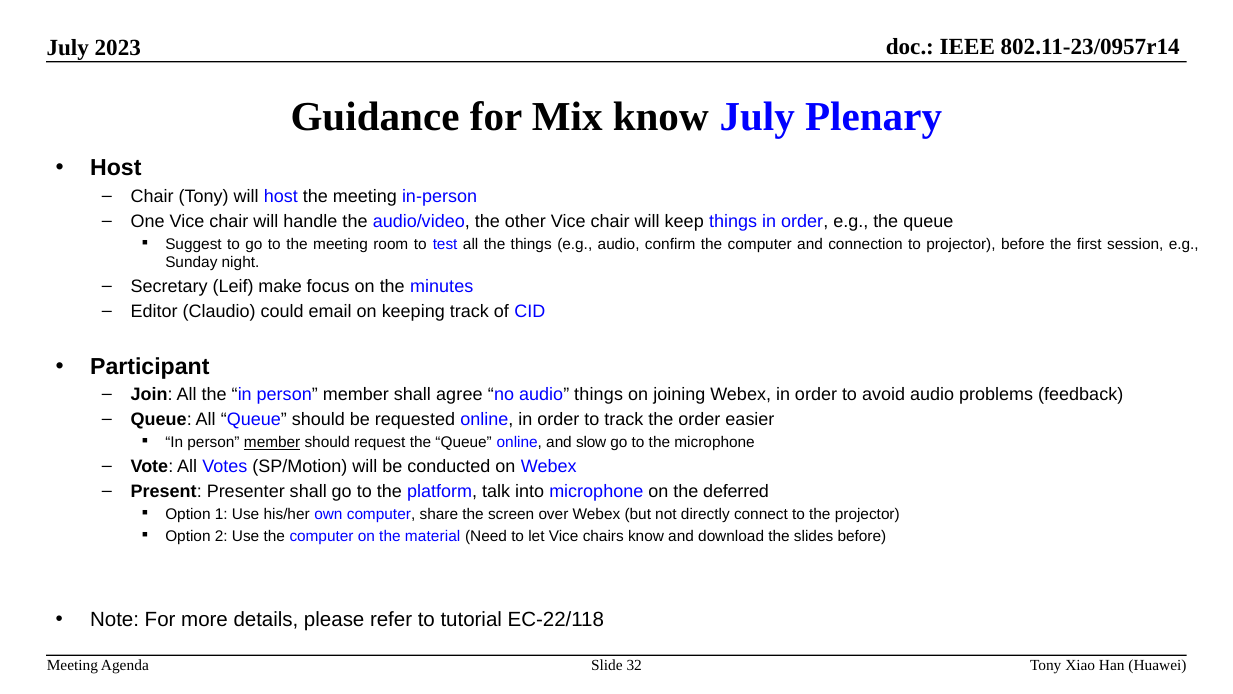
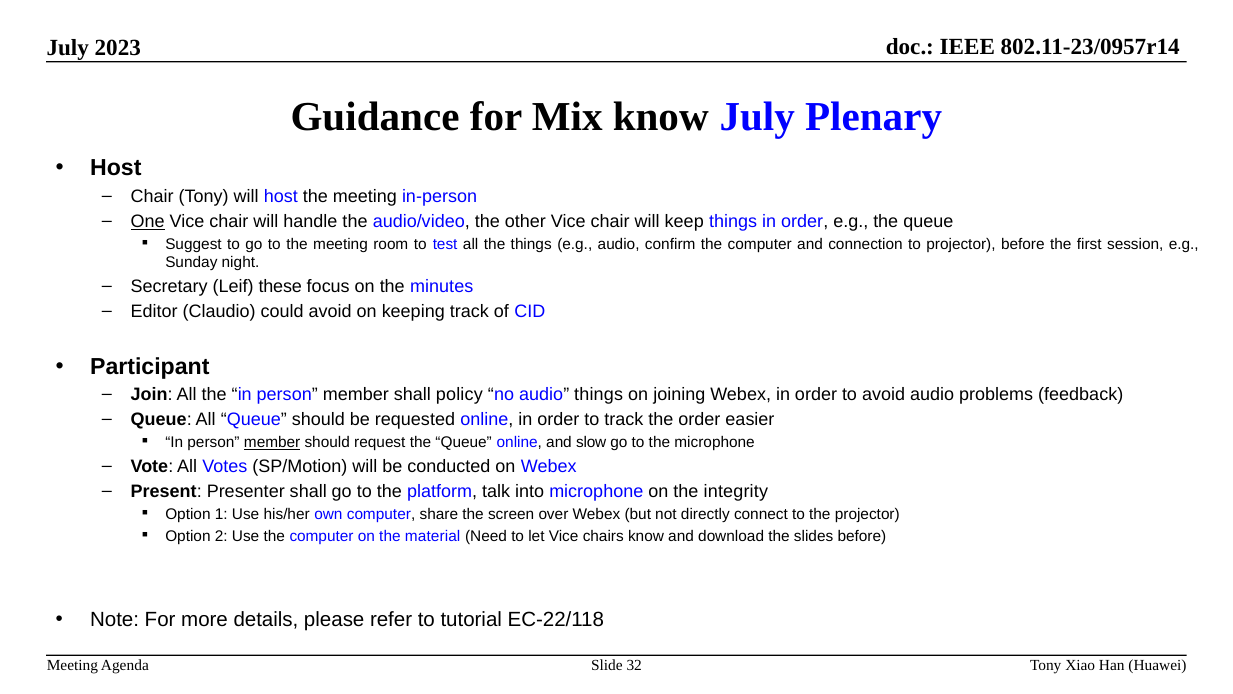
One underline: none -> present (148, 221)
make: make -> these (280, 286)
could email: email -> avoid (330, 312)
agree: agree -> policy (459, 394)
deferred: deferred -> integrity (736, 492)
